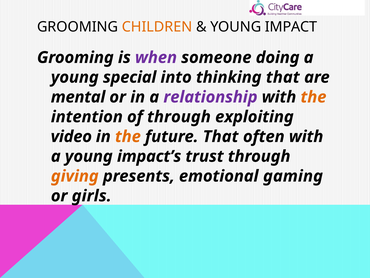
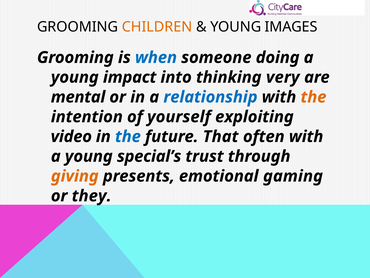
IMPACT: IMPACT -> IMAGES (291, 27)
when colour: purple -> blue (156, 57)
special: special -> impact (130, 77)
thinking that: that -> very (283, 77)
relationship colour: purple -> blue (210, 97)
of through: through -> yourself (179, 117)
the colour: orange -> blue (128, 136)
impact’s: impact’s -> special’s (149, 156)
girls: girls -> they (92, 196)
